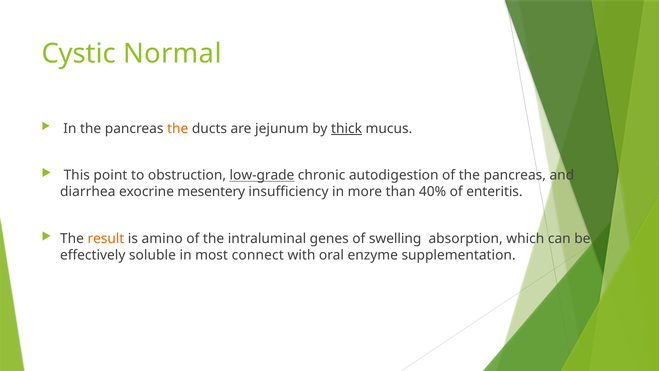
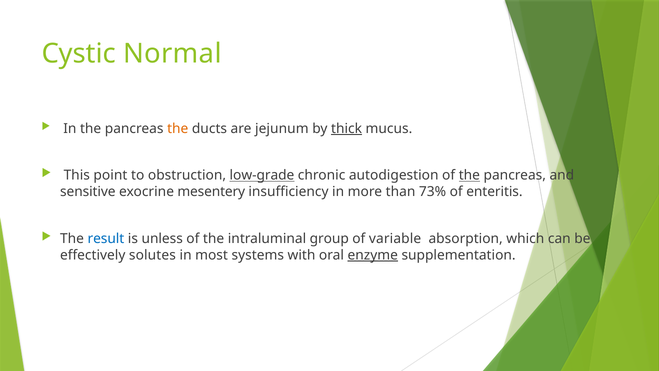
the underline: none -> present (469, 175)
diarrhea: diarrhea -> sensitive (88, 192)
40%: 40% -> 73% (432, 192)
result colour: orange -> blue (106, 238)
amino: amino -> unless (162, 238)
genes: genes -> group (329, 238)
swelling: swelling -> variable (395, 238)
soluble: soluble -> solutes (152, 255)
connect: connect -> systems (258, 255)
enzyme underline: none -> present (373, 255)
